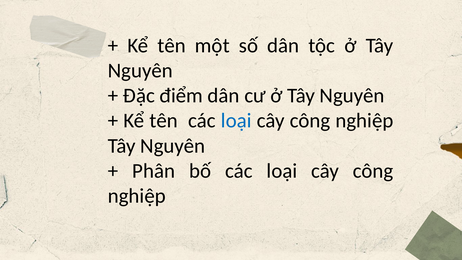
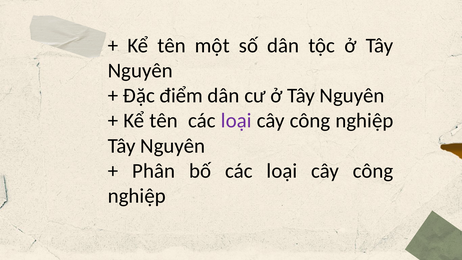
loại colour: blue -> purple (236, 121)
